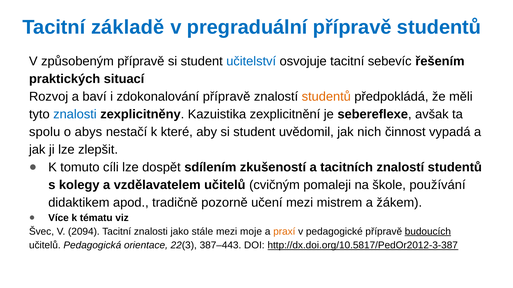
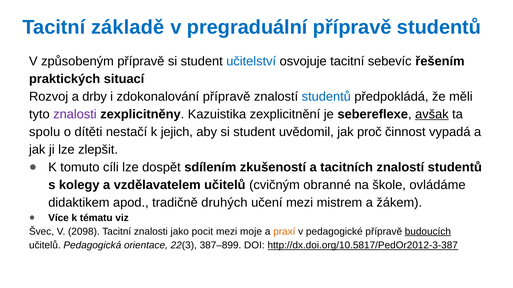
baví: baví -> drby (95, 97)
studentů colour: orange -> blue (326, 97)
znalosti colour: blue -> purple (75, 114)
avšak underline: none -> present (432, 114)
abys: abys -> dítěti (88, 132)
které: které -> jejich (177, 132)
nich: nich -> proč (369, 132)
pomaleji: pomaleji -> obranné (327, 185)
používání: používání -> ovládáme (437, 185)
pozorně: pozorně -> druhých (224, 203)
2094: 2094 -> 2098 (84, 232)
stále: stále -> pocit (202, 232)
387–443: 387–443 -> 387–899 (220, 246)
